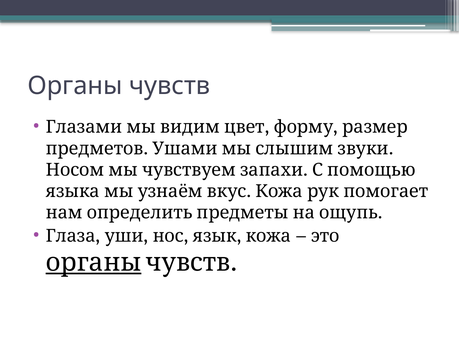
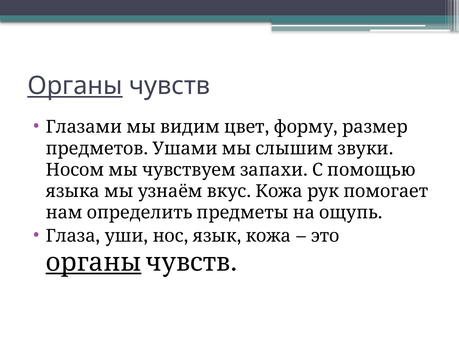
Органы underline: none -> present (75, 86)
